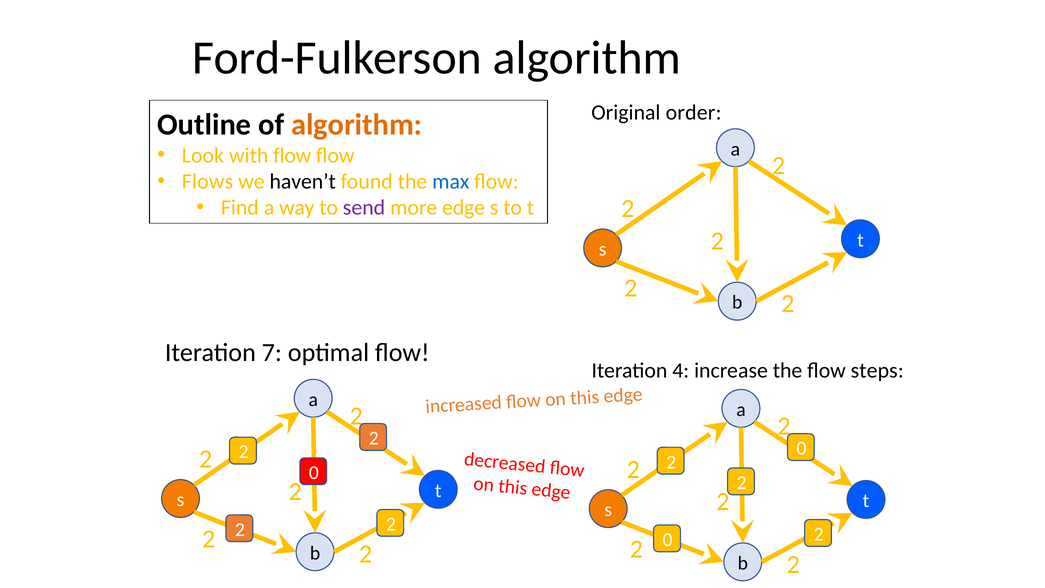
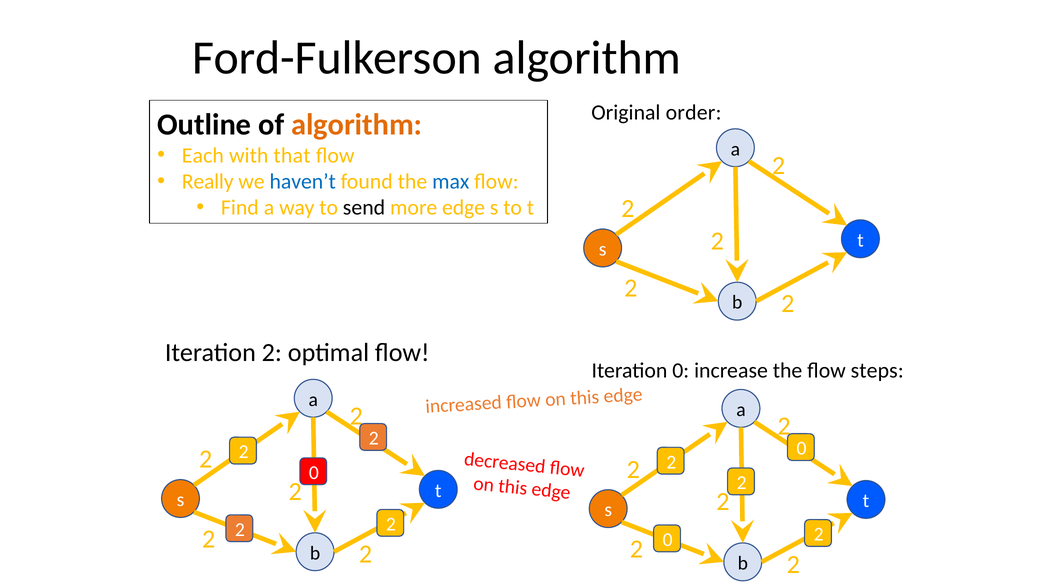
Look: Look -> Each (203, 155)
with flow: flow -> that (292, 155)
Flows: Flows -> Really (208, 182)
haven’t colour: black -> blue (303, 182)
send colour: purple -> black (364, 208)
Iteration 7: 7 -> 2 (272, 353)
Iteration 4: 4 -> 0 (681, 371)
